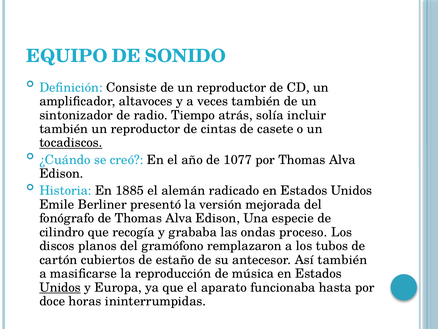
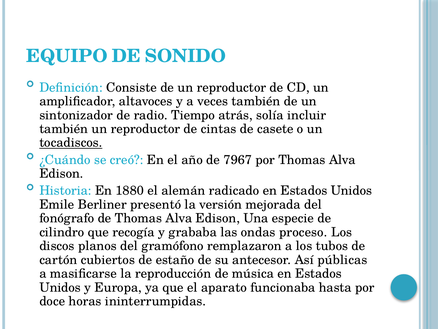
1077: 1077 -> 7967 (238, 160)
1885: 1885 -> 1880 (130, 190)
Así también: también -> públicas (342, 259)
Unidos underline: present -> none (60, 287)
